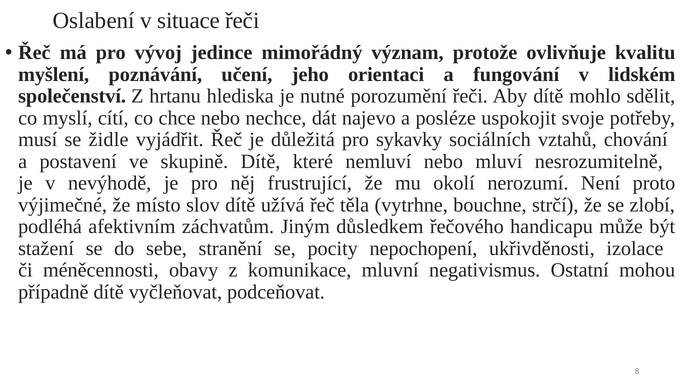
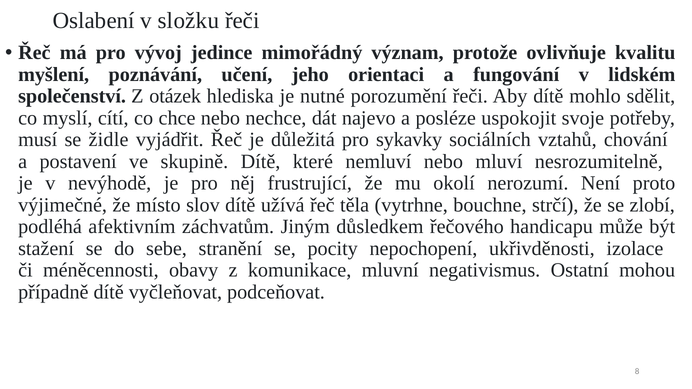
situace: situace -> složku (188, 21)
hrtanu: hrtanu -> otázek (175, 96)
